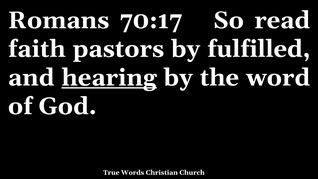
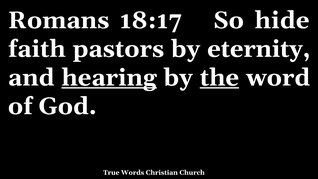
70:17: 70:17 -> 18:17 (151, 20)
read: read -> hide (282, 20)
fulfilled: fulfilled -> eternity (259, 49)
the underline: none -> present (219, 78)
